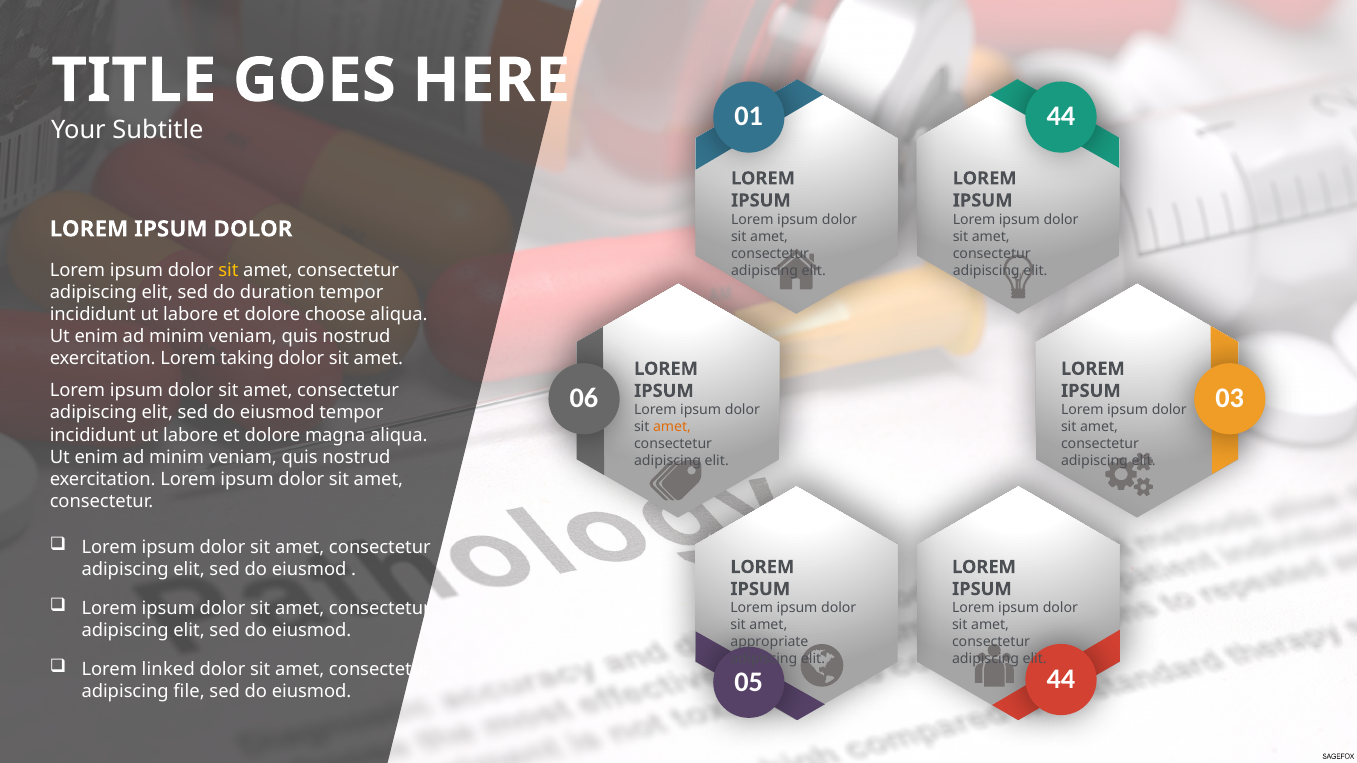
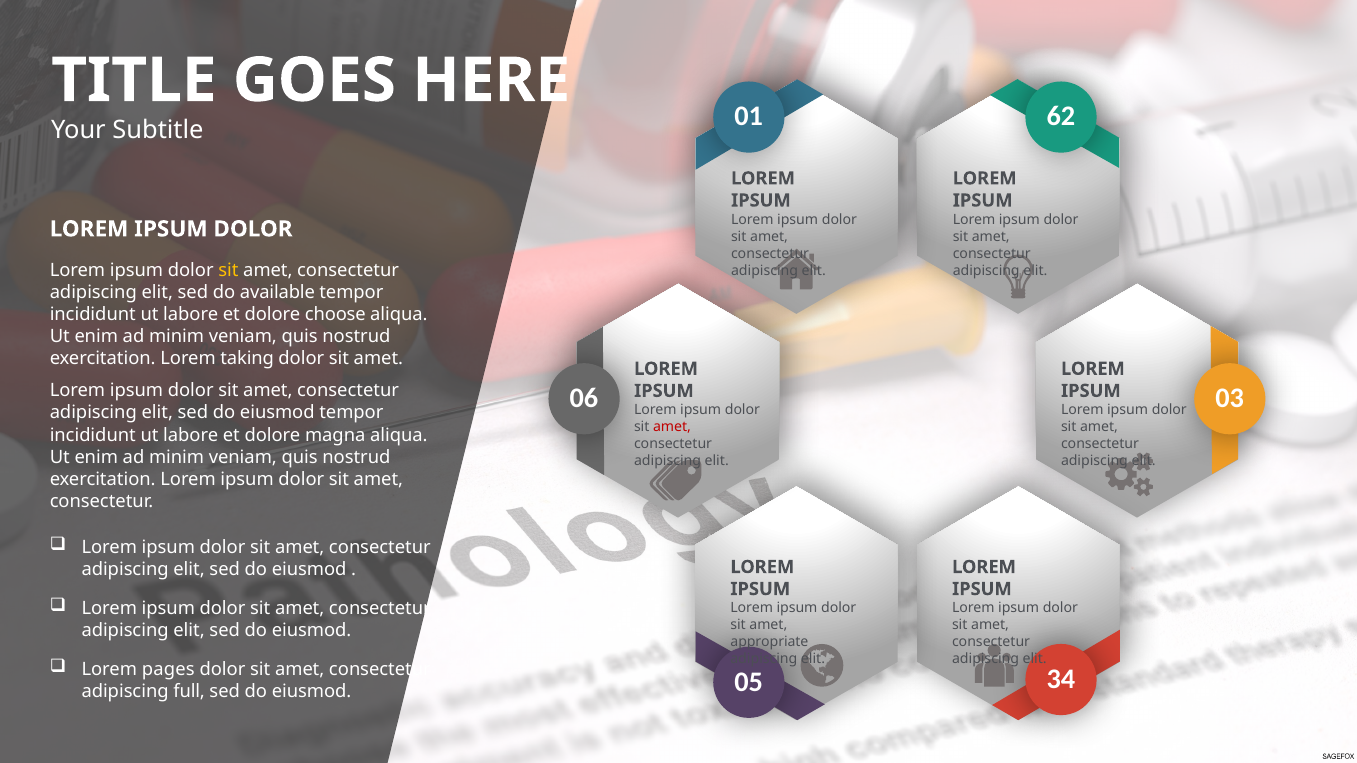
01 44: 44 -> 62 (1061, 117)
duration: duration -> available (277, 292)
amet colour: orange -> red (672, 427)
linked: linked -> pages (168, 669)
05 44: 44 -> 34 (1061, 679)
file: file -> full (189, 692)
